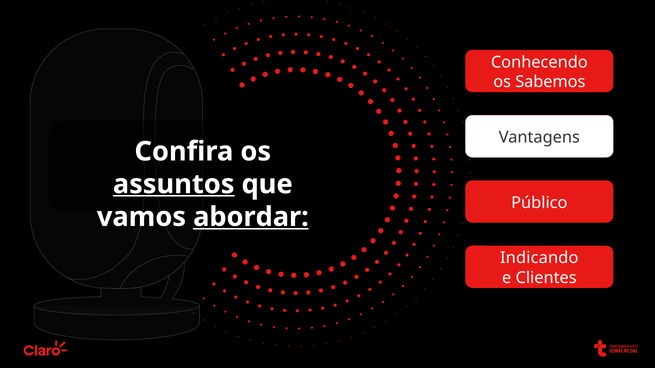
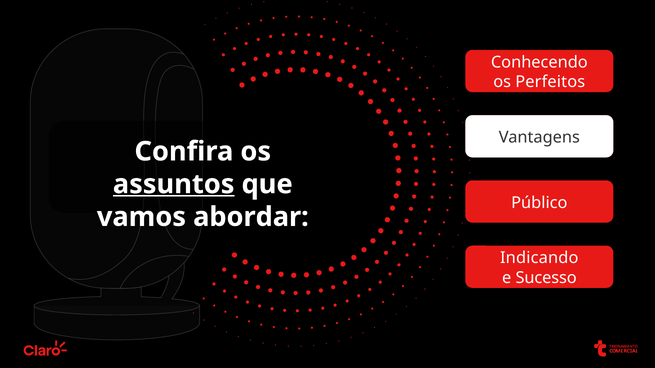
Sabemos: Sabemos -> Perfeitos (550, 82)
abordar underline: present -> none (251, 217)
Clientes: Clientes -> Sucesso (546, 278)
